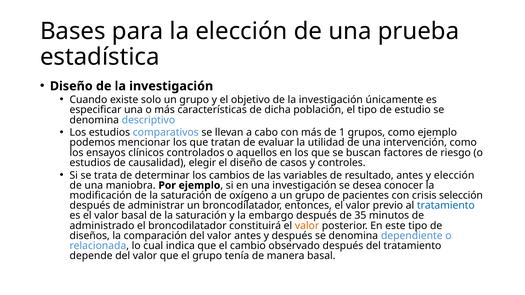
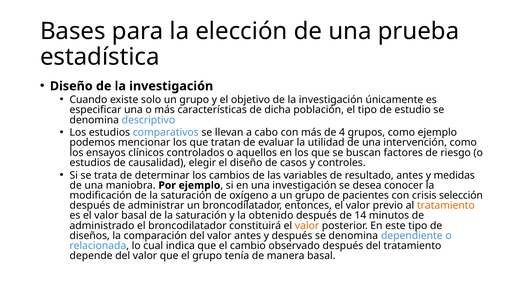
1: 1 -> 4 (342, 133)
y elección: elección -> medidas (454, 175)
tratamiento colour: blue -> orange (446, 206)
embargo: embargo -> obtenido (271, 216)
35: 35 -> 14 (360, 216)
